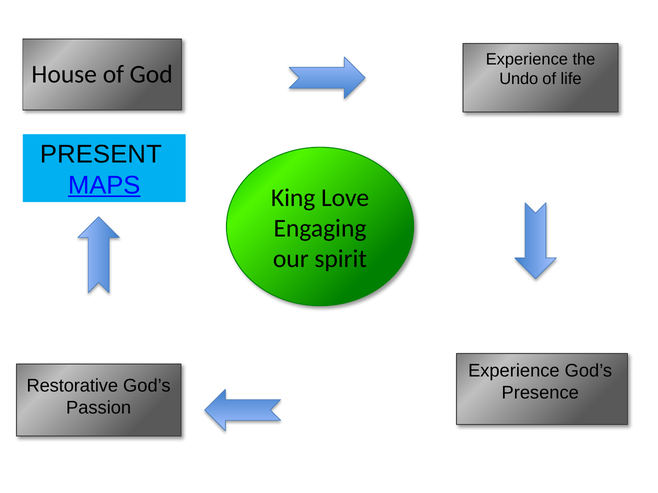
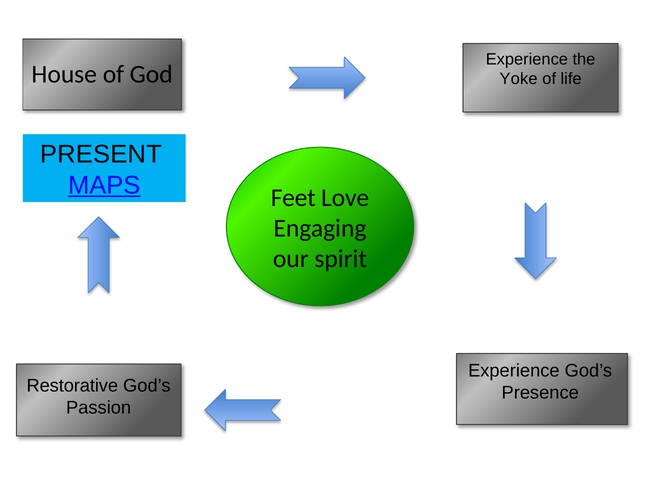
Undo: Undo -> Yoke (519, 79)
King: King -> Feet (293, 198)
